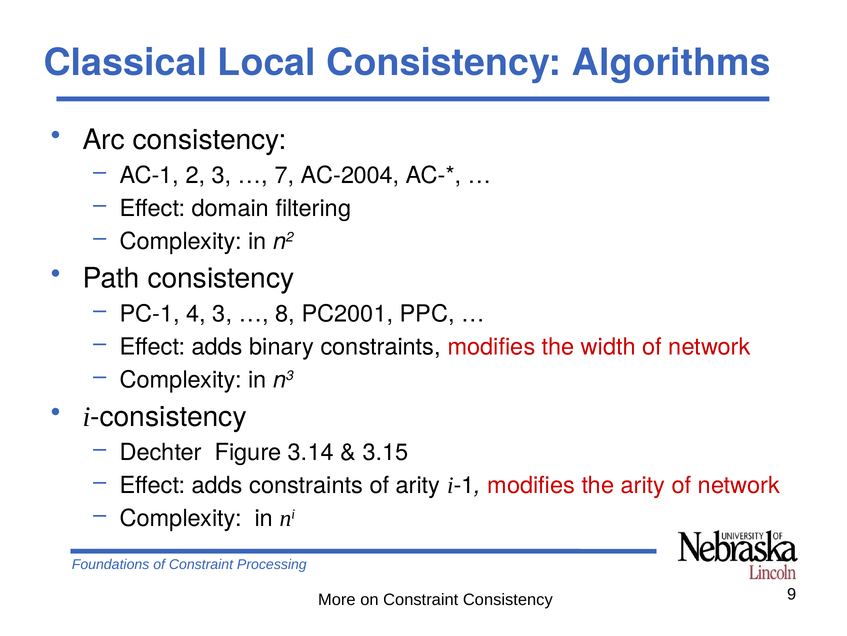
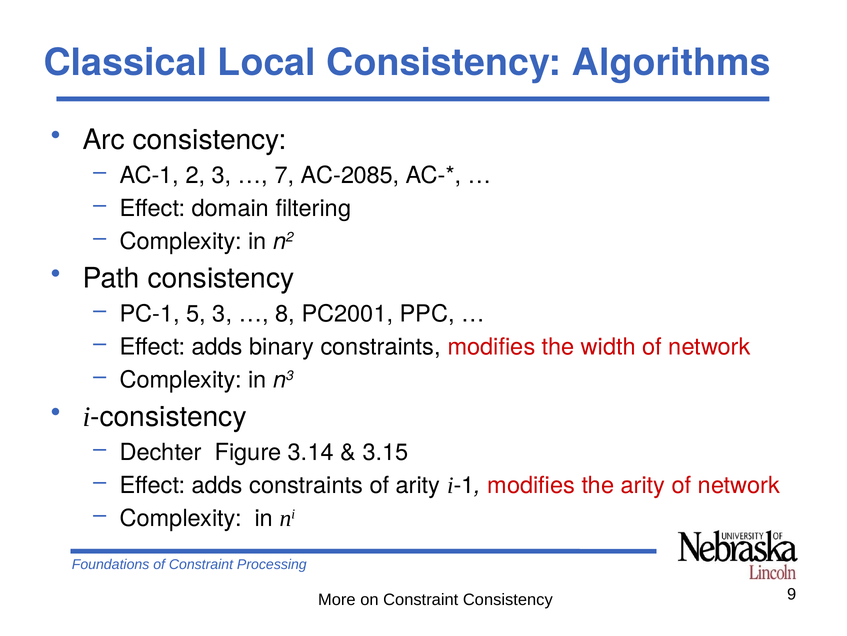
AC-2004: AC-2004 -> AC-2085 (350, 175)
4: 4 -> 5 (196, 313)
